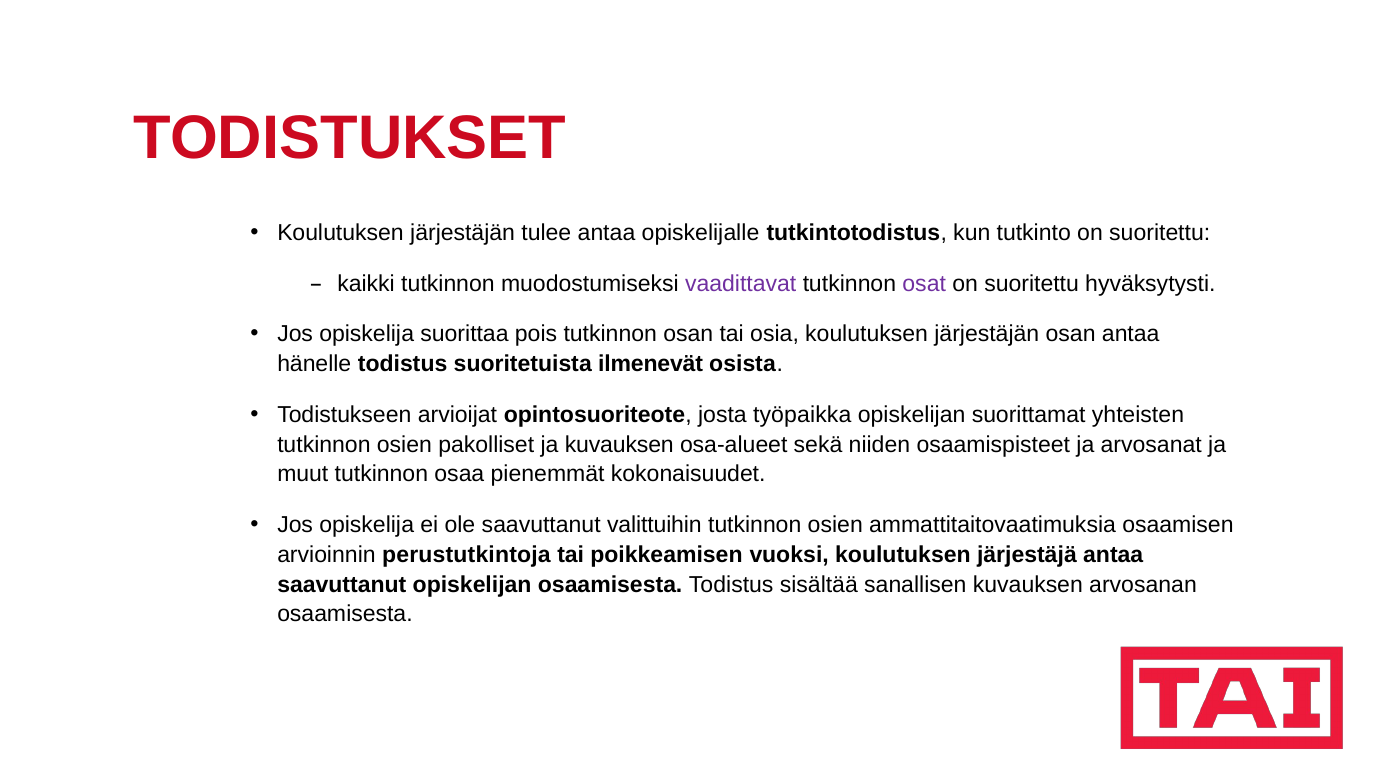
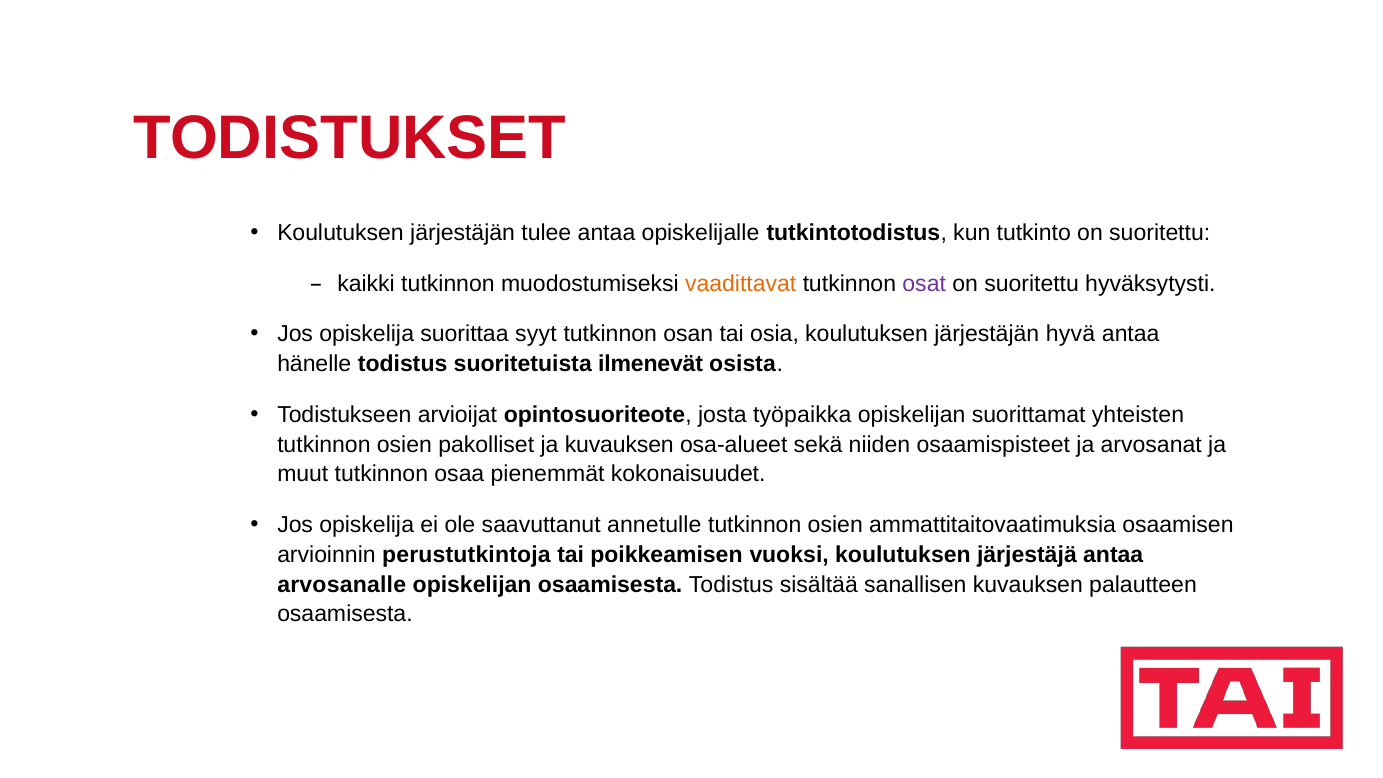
vaadittavat colour: purple -> orange (741, 284)
pois: pois -> syyt (536, 334)
järjestäjän osan: osan -> hyvä (1070, 334)
valittuihin: valittuihin -> annetulle (654, 525)
saavuttanut: saavuttanut -> arvosanalle (342, 584)
arvosanan: arvosanan -> palautteen (1143, 584)
